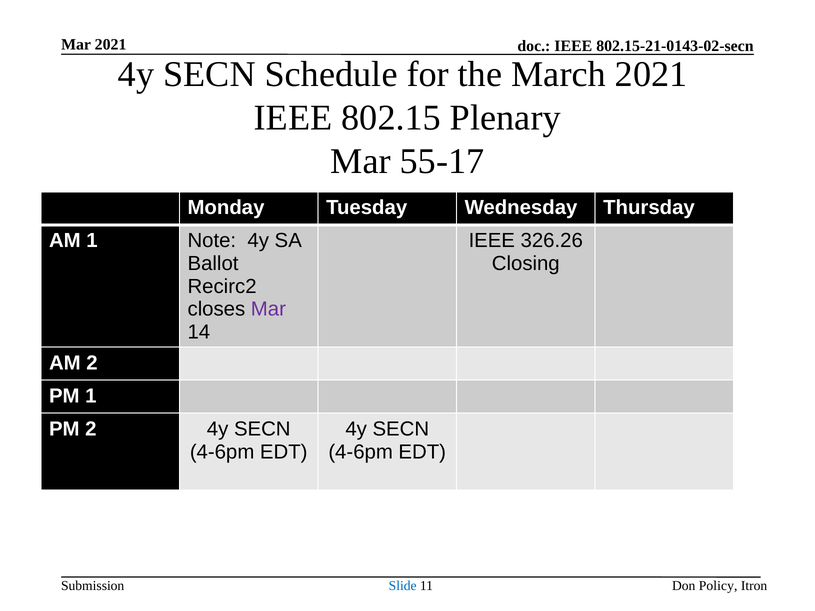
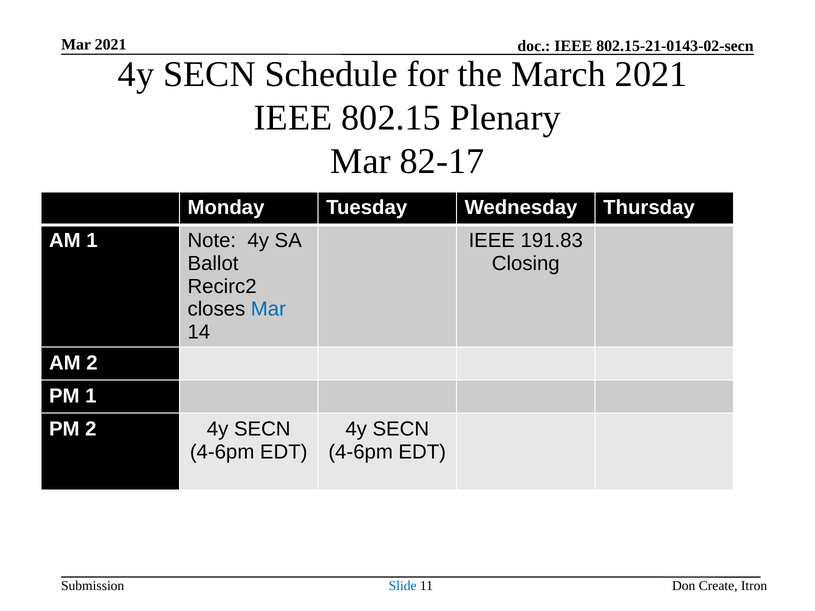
55-17: 55-17 -> 82-17 (442, 161)
326.26: 326.26 -> 191.83 (552, 241)
Mar colour: purple -> blue (268, 309)
Policy: Policy -> Create (718, 586)
